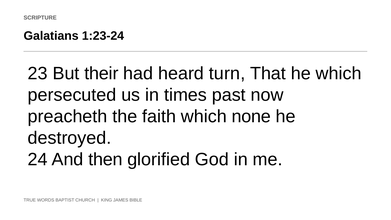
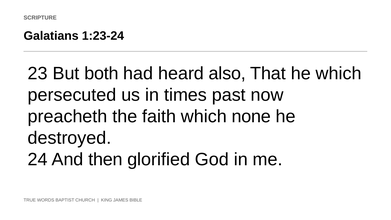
their: their -> both (101, 73)
turn: turn -> also (227, 73)
